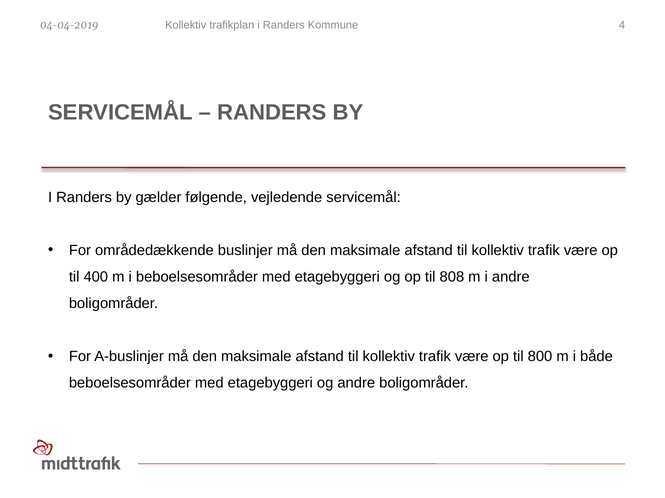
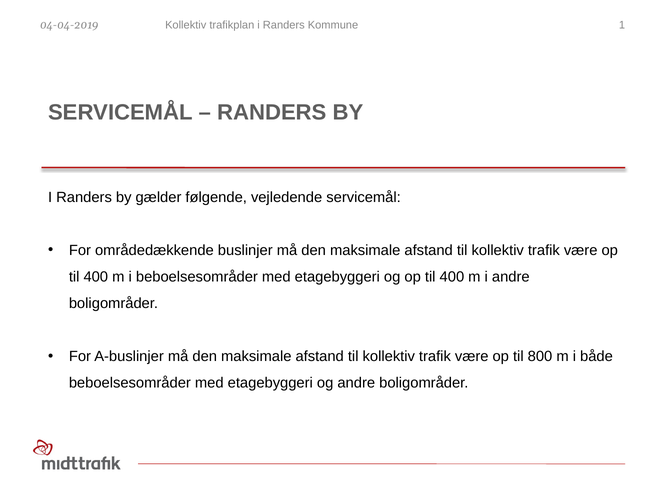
4: 4 -> 1 (622, 25)
og op til 808: 808 -> 400 (452, 277)
